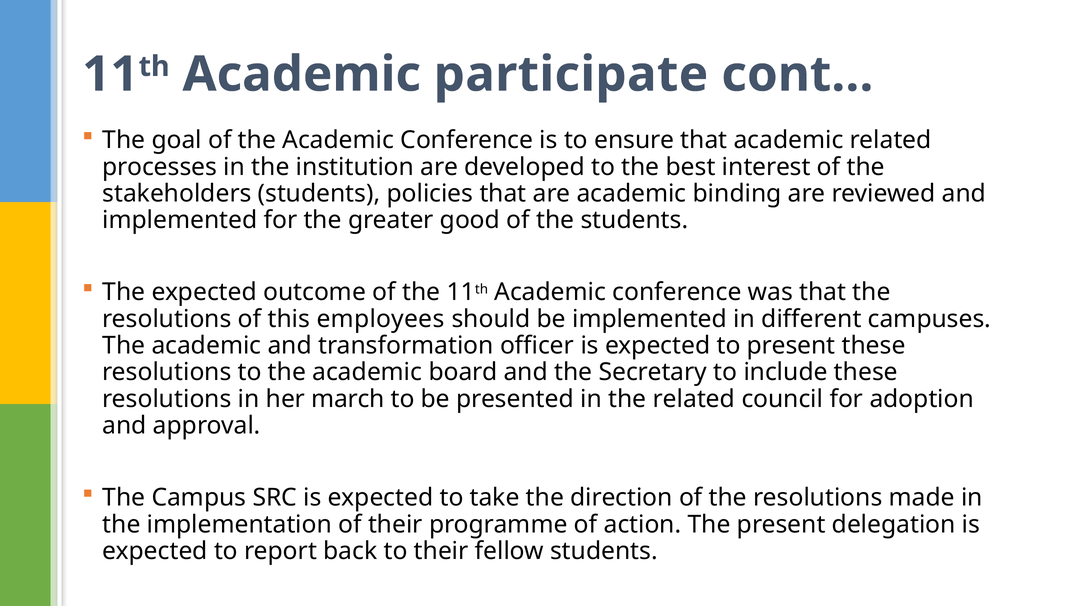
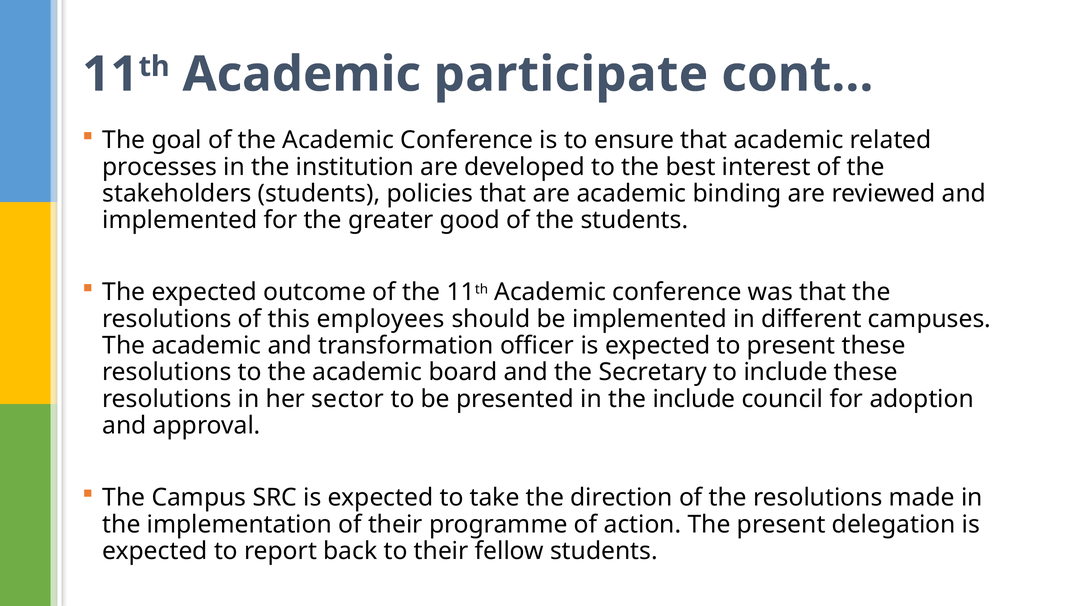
march: march -> sector (348, 399)
the related: related -> include (694, 399)
